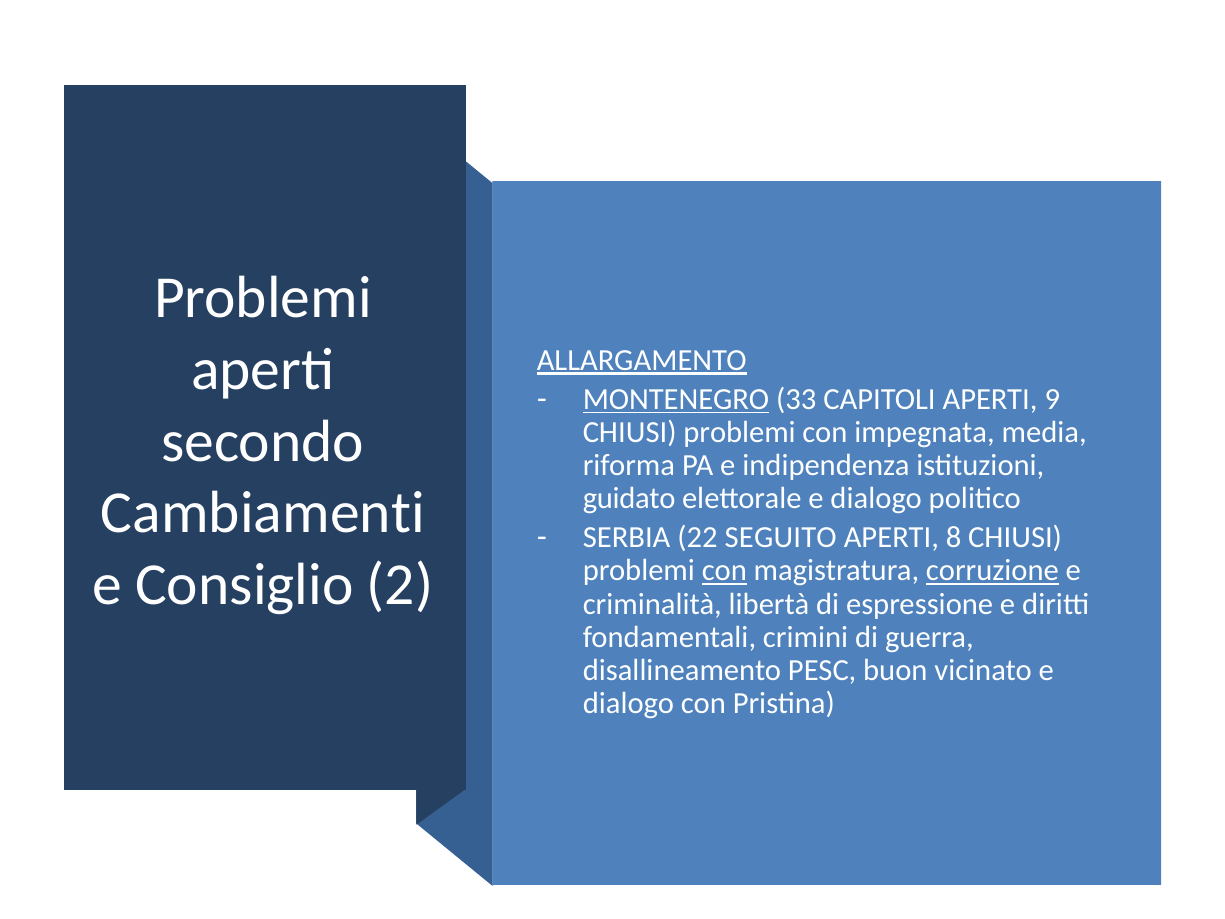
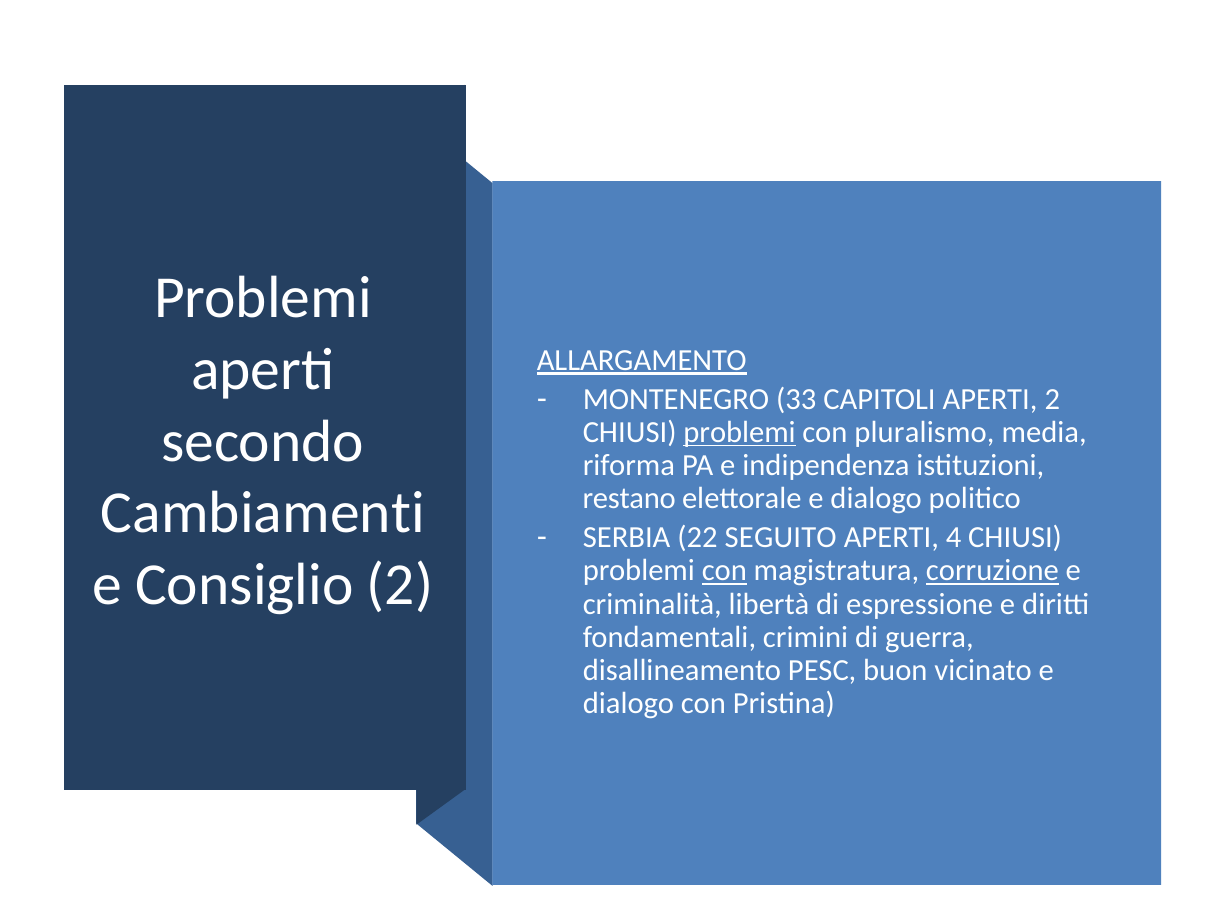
MONTENEGRO underline: present -> none (676, 399)
APERTI 9: 9 -> 2 (1052, 399)
problemi underline: none -> present (740, 432)
impegnata: impegnata -> pluralismo (924, 432)
guidato: guidato -> restano (629, 498)
8: 8 -> 4 (954, 538)
